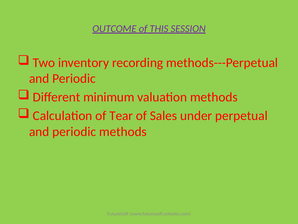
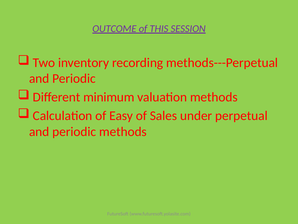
Tear: Tear -> Easy (121, 116)
